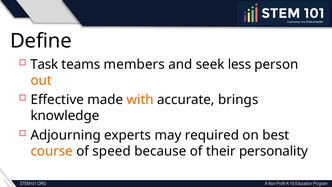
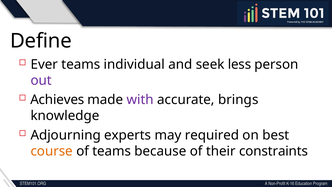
Task: Task -> Ever (44, 64)
members: members -> individual (134, 64)
out colour: orange -> purple (41, 80)
Effective: Effective -> Achieves (57, 100)
with colour: orange -> purple (140, 100)
of speed: speed -> teams (112, 151)
personality: personality -> constraints (274, 151)
